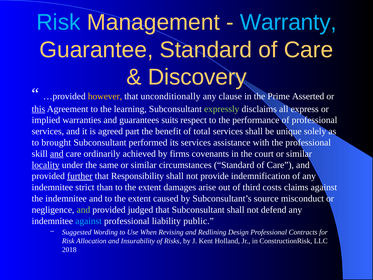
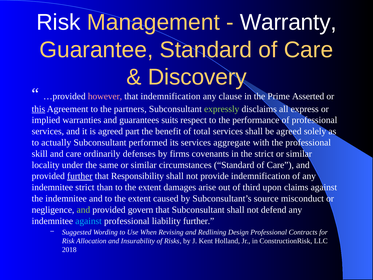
Risk colour: light blue -> white (58, 22)
Warranty colour: light blue -> white (288, 22)
however colour: yellow -> pink (105, 96)
that unconditionally: unconditionally -> indemnification (171, 96)
learning: learning -> partners (130, 109)
be unique: unique -> agreed (289, 131)
brought: brought -> actually (56, 142)
assistance: assistance -> aggregate (232, 142)
and underline: present -> none (57, 154)
achieved: achieved -> defenses (139, 154)
the court: court -> strict (264, 154)
locality underline: present -> none (46, 165)
costs: costs -> upon (272, 187)
judged: judged -> govern (141, 210)
liability public: public -> further (199, 221)
